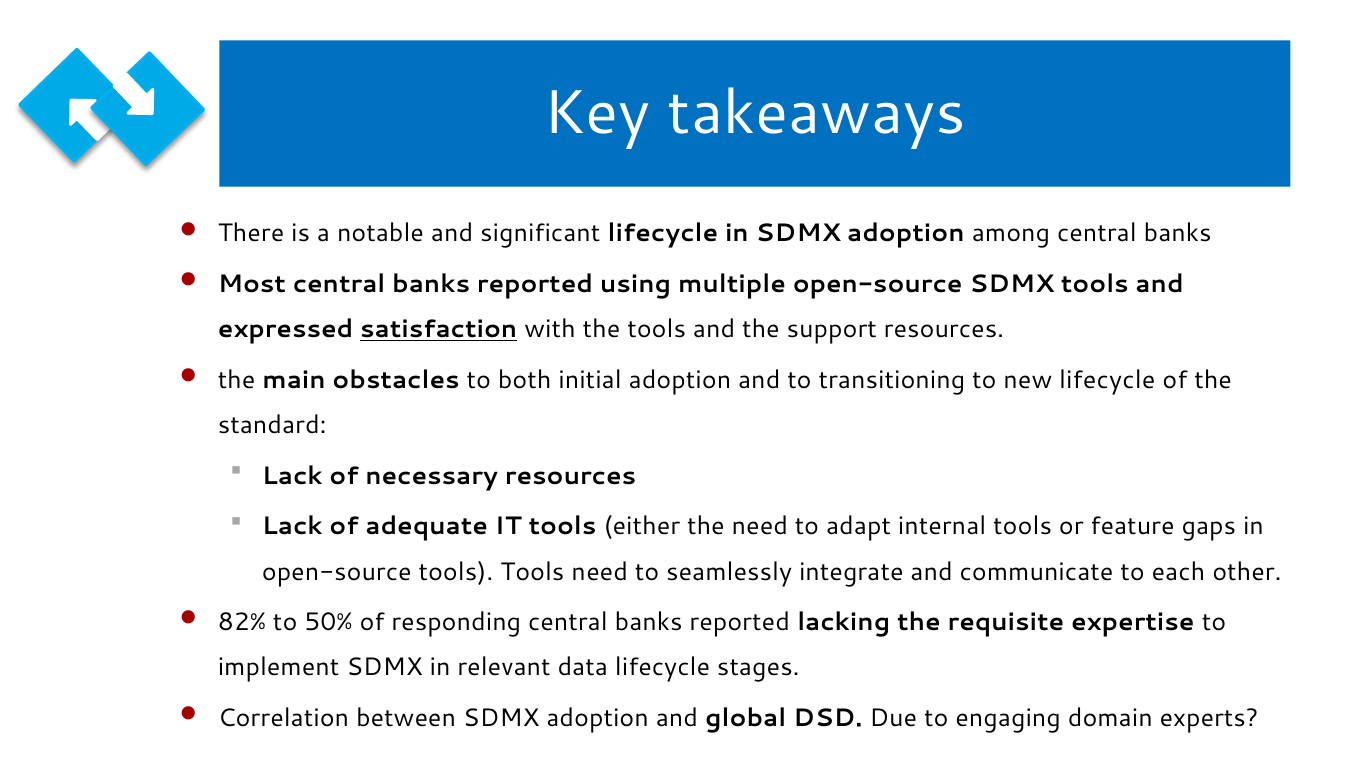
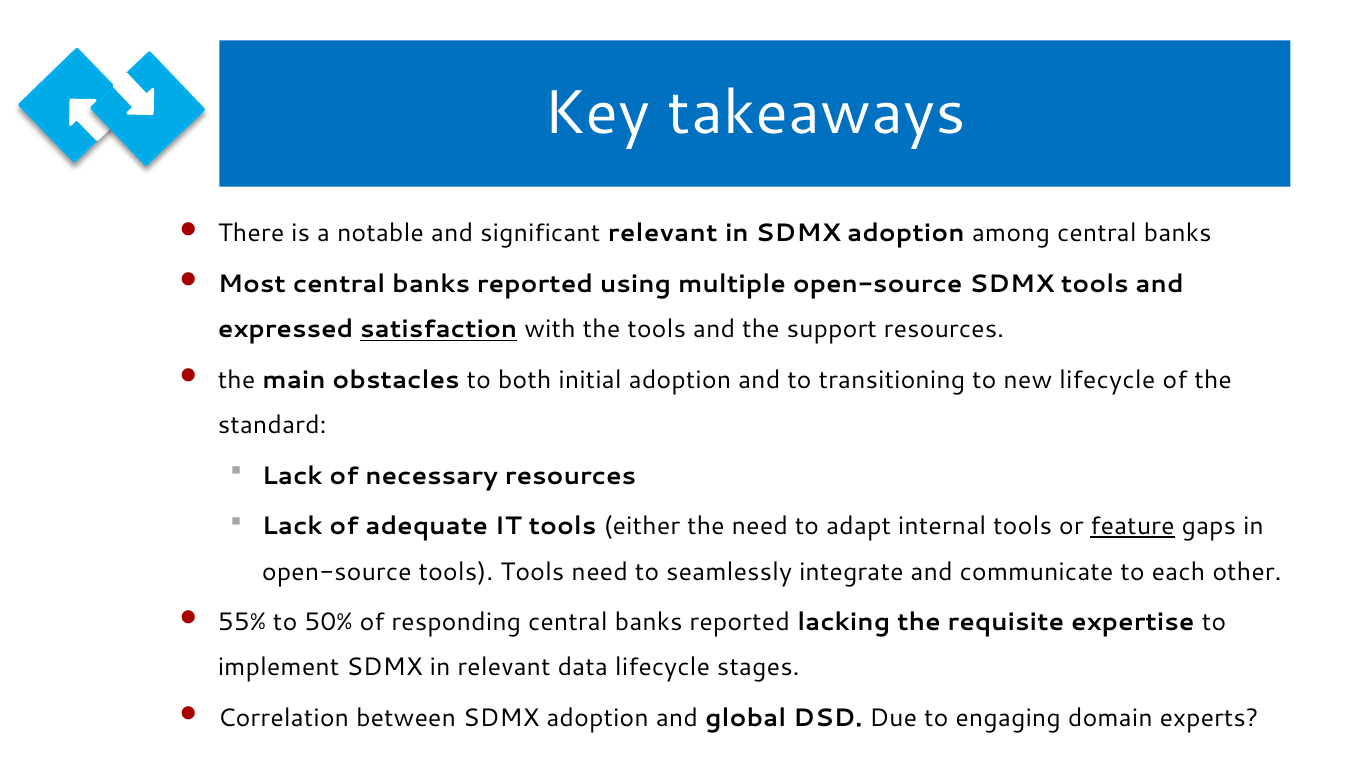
significant lifecycle: lifecycle -> relevant (663, 233)
feature underline: none -> present (1133, 526)
82%: 82% -> 55% (242, 622)
